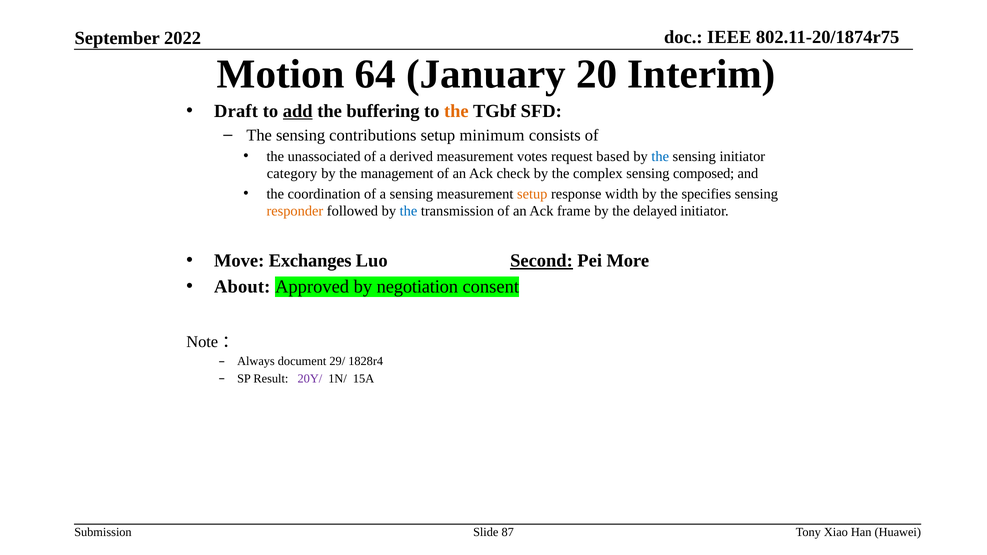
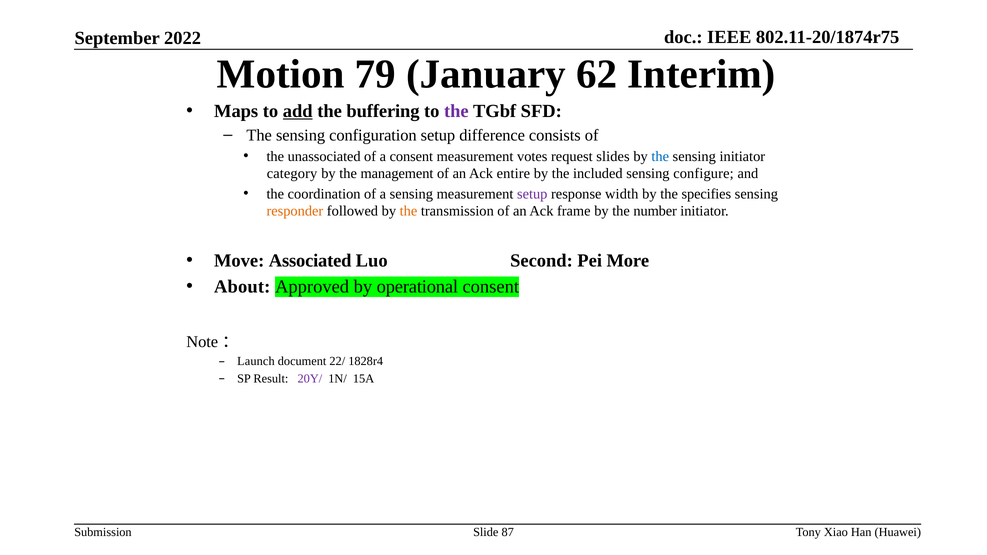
64: 64 -> 79 (375, 74)
20: 20 -> 62 (597, 74)
Draft: Draft -> Maps (236, 111)
the colour: orange -> purple (456, 111)
contributions: contributions -> configuration (373, 135)
minimum: minimum -> difference (492, 135)
a derived: derived -> consent (411, 156)
based: based -> slides (613, 156)
check: check -> entire (513, 174)
complex: complex -> included (598, 174)
composed: composed -> configure (703, 174)
setup colour: orange -> purple (532, 194)
the colour: blue -> orange (408, 211)
delayed: delayed -> number (655, 211)
Exchanges: Exchanges -> Associated (310, 261)
Second underline: present -> none (542, 261)
negotiation: negotiation -> operational (417, 287)
Always: Always -> Launch (256, 361)
29/: 29/ -> 22/ (337, 361)
